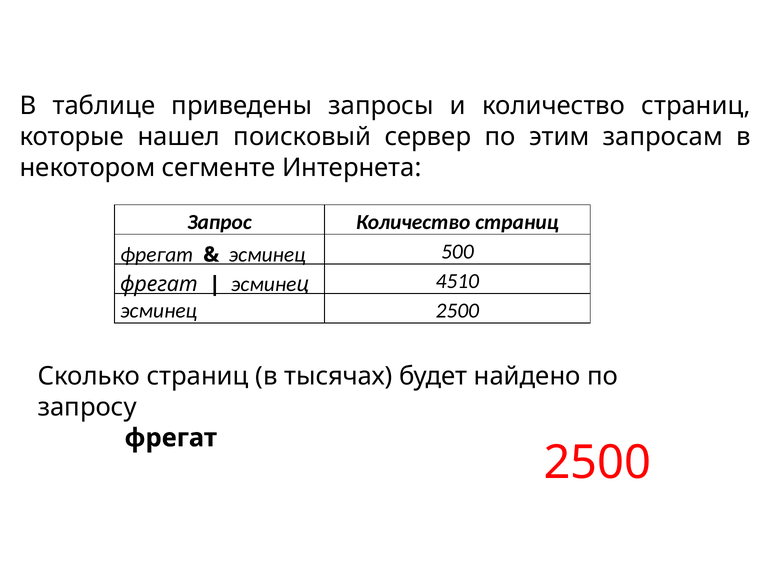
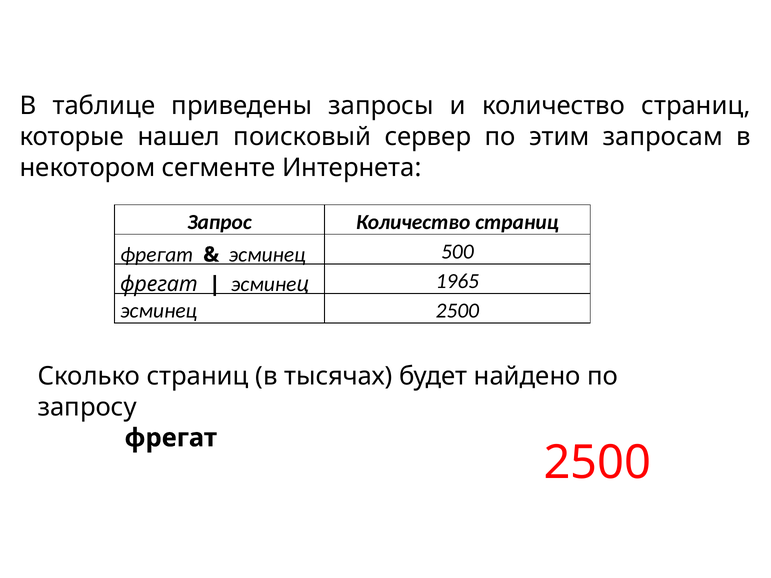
4510: 4510 -> 1965 (457, 281)
